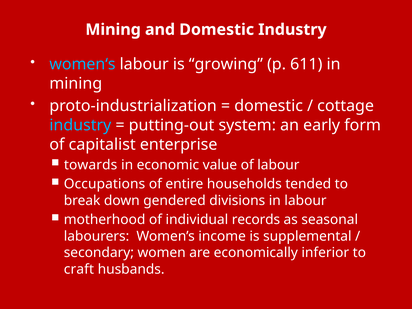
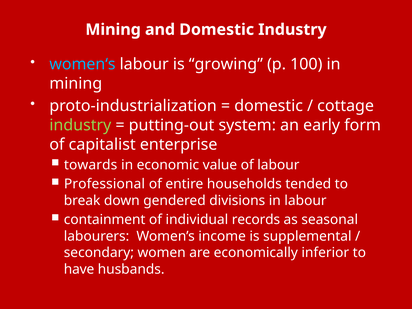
611: 611 -> 100 (306, 64)
industry colour: light blue -> light green (80, 125)
Occupations: Occupations -> Professional (104, 184)
motherhood: motherhood -> containment (105, 220)
craft: craft -> have (79, 269)
